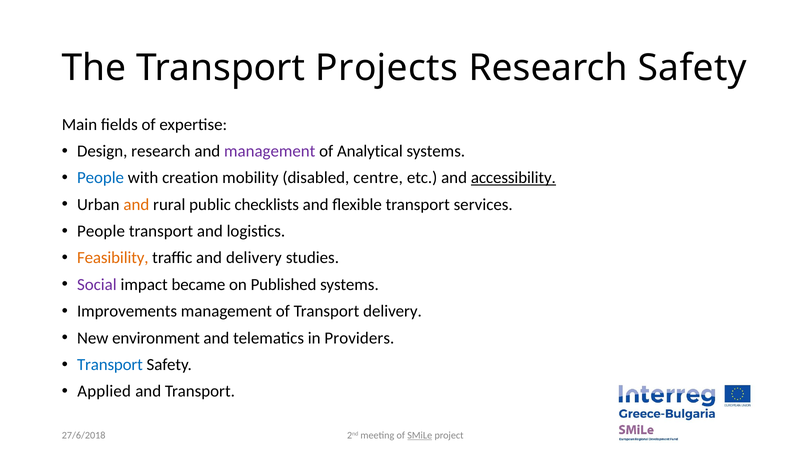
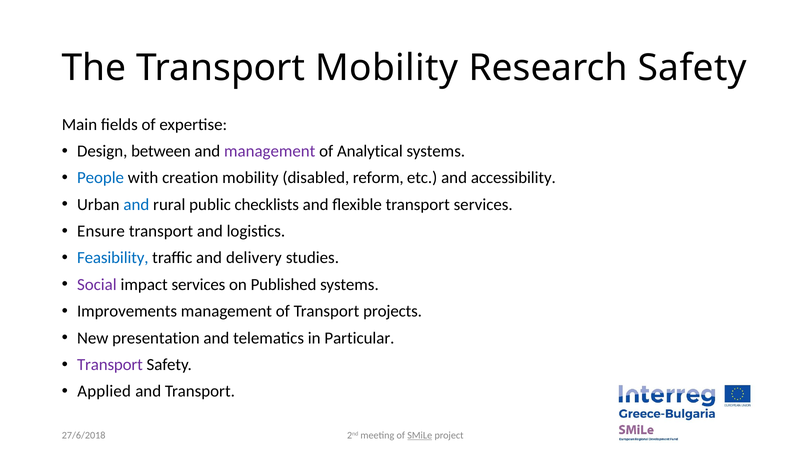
Transport Projects: Projects -> Mobility (387, 68)
Design research: research -> between (161, 151)
centre: centre -> reform (378, 178)
accessibility underline: present -> none (513, 178)
and colour: orange -> blue (136, 205)
People: People -> Ensure (101, 231)
Feasibility colour: orange -> blue (113, 258)
impact became: became -> services (198, 285)
Transport delivery: delivery -> projects (393, 311)
environment: environment -> presentation (156, 338)
Providers: Providers -> Particular (359, 338)
Transport colour: blue -> purple (110, 365)
